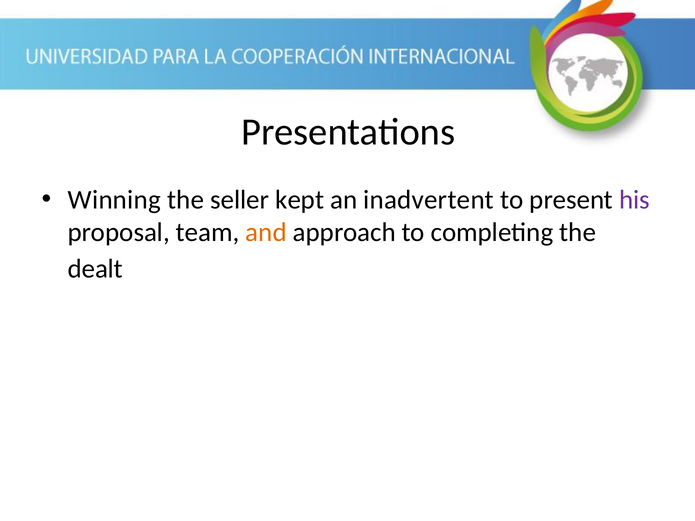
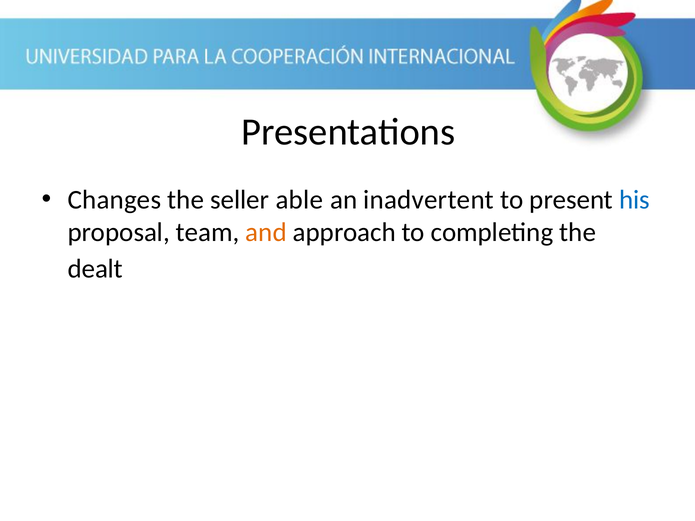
Winning: Winning -> Changes (114, 200)
kept: kept -> able (300, 200)
his colour: purple -> blue (635, 200)
